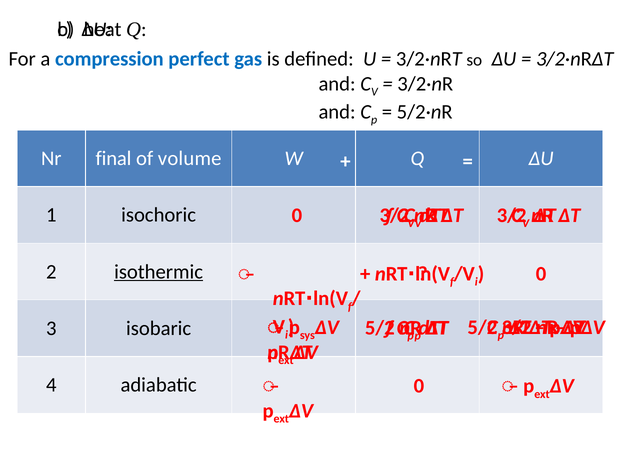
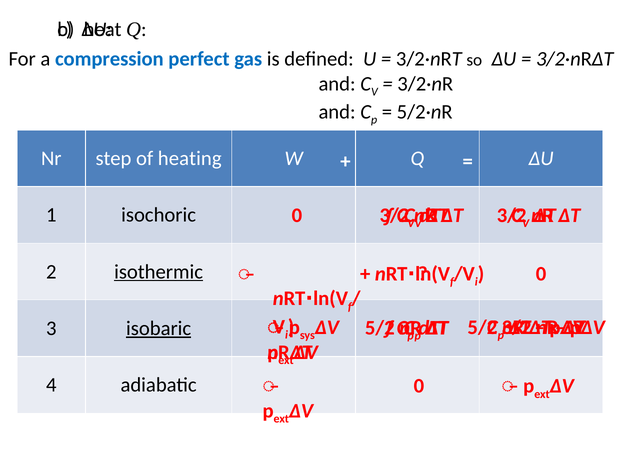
final: final -> step (113, 158)
volume: volume -> heating (190, 158)
isobaric underline: none -> present (159, 328)
